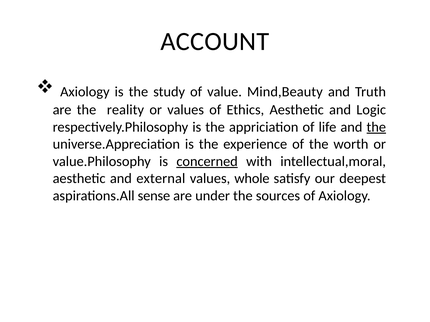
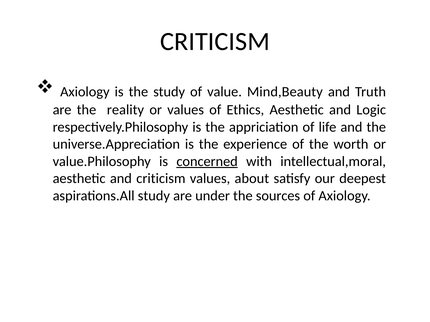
ACCOUNT: ACCOUNT -> CRITICISM (215, 42)
the underline: present -> none (376, 127)
and external: external -> criticism (161, 179)
whole: whole -> about (252, 179)
aspirations.All sense: sense -> study (154, 196)
